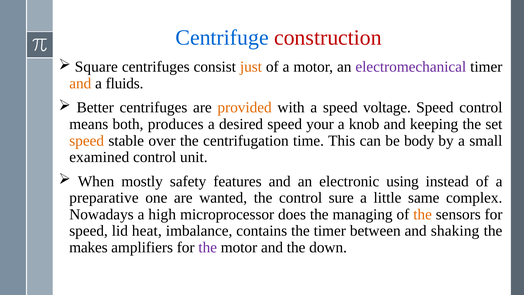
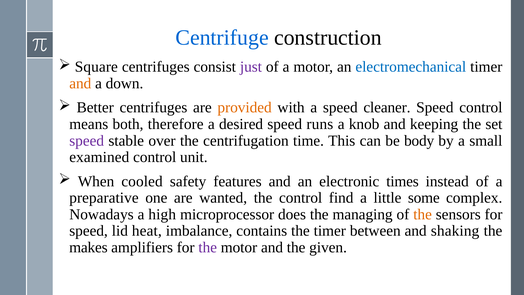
construction colour: red -> black (328, 38)
just colour: orange -> purple (251, 67)
electromechanical colour: purple -> blue (411, 67)
fluids: fluids -> down (125, 83)
voltage: voltage -> cleaner (387, 107)
produces: produces -> therefore (176, 124)
your: your -> runs (320, 124)
speed colour: orange -> purple (87, 141)
mostly: mostly -> cooled (142, 181)
using: using -> times (403, 181)
sure: sure -> find (341, 198)
same: same -> some (424, 198)
down: down -> given (328, 247)
